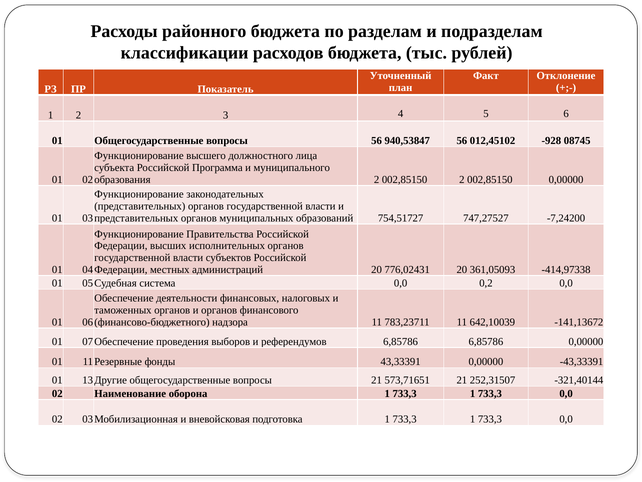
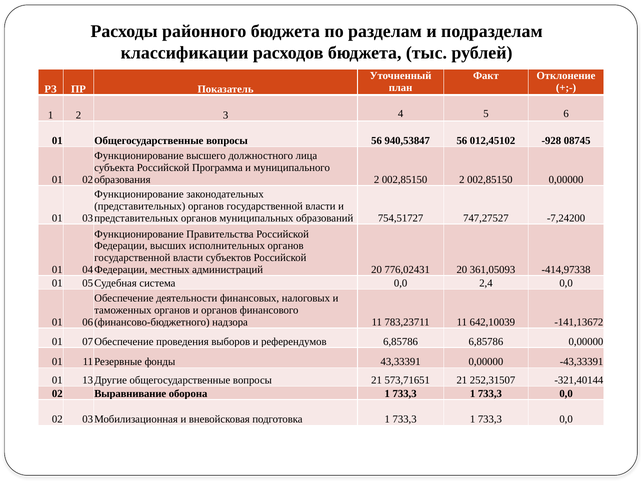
0,2: 0,2 -> 2,4 (486, 283)
Наименование: Наименование -> Выравнивание (130, 393)
